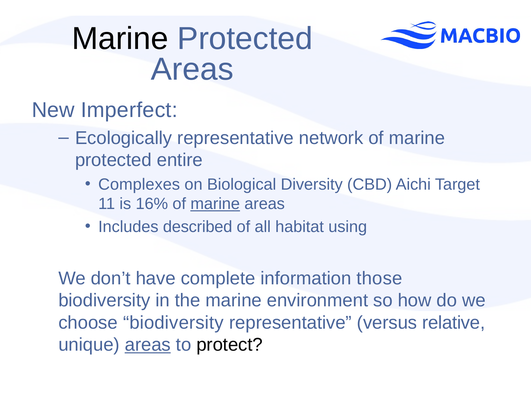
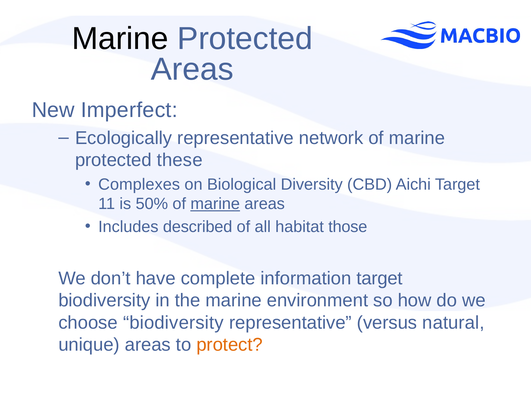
entire: entire -> these (180, 160)
16%: 16% -> 50% (152, 203)
using: using -> those (348, 226)
information those: those -> target (380, 278)
relative: relative -> natural (453, 322)
areas underline: present -> none (148, 344)
protect colour: black -> orange (230, 344)
